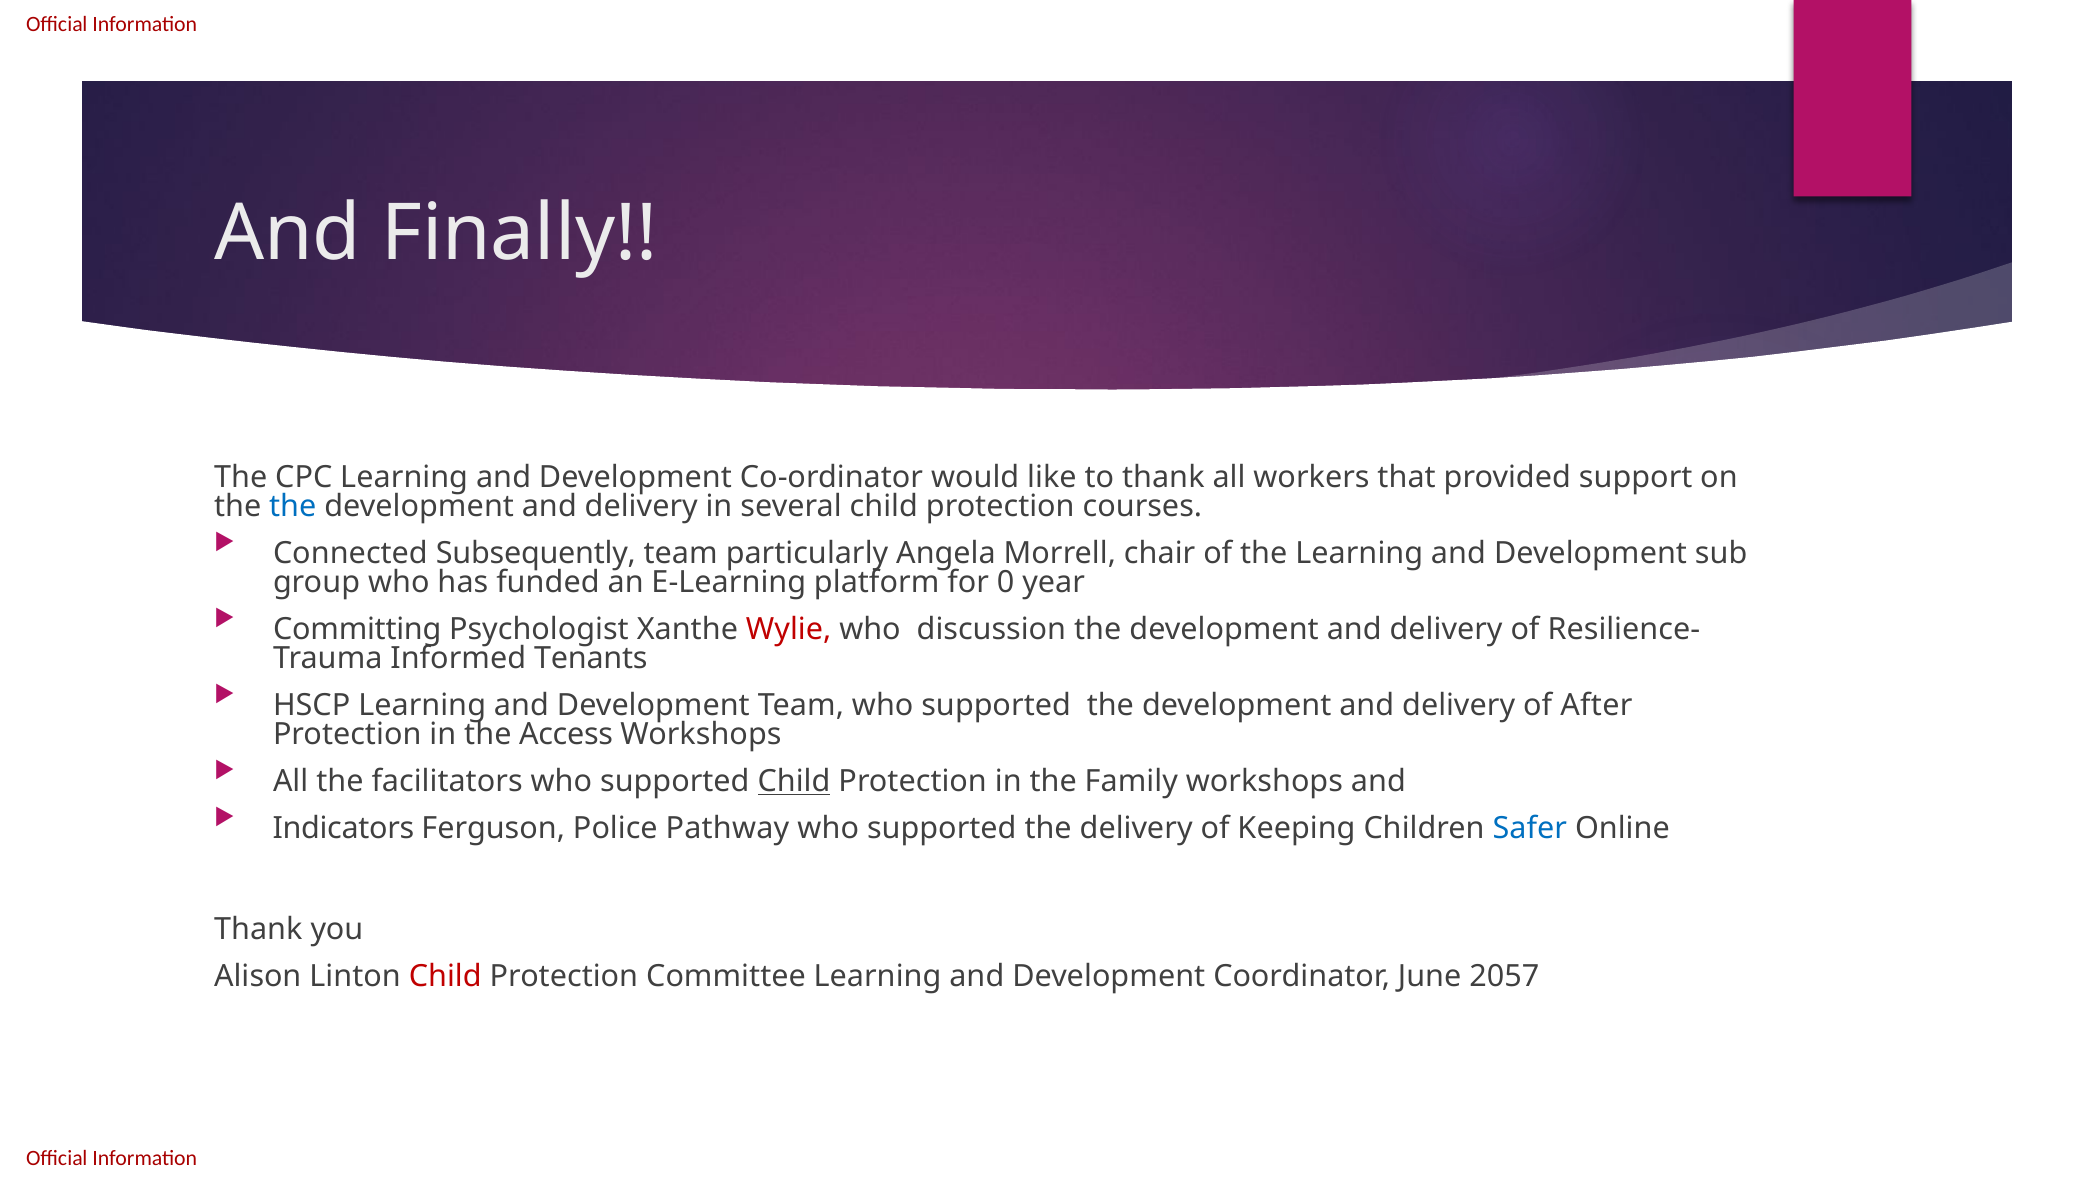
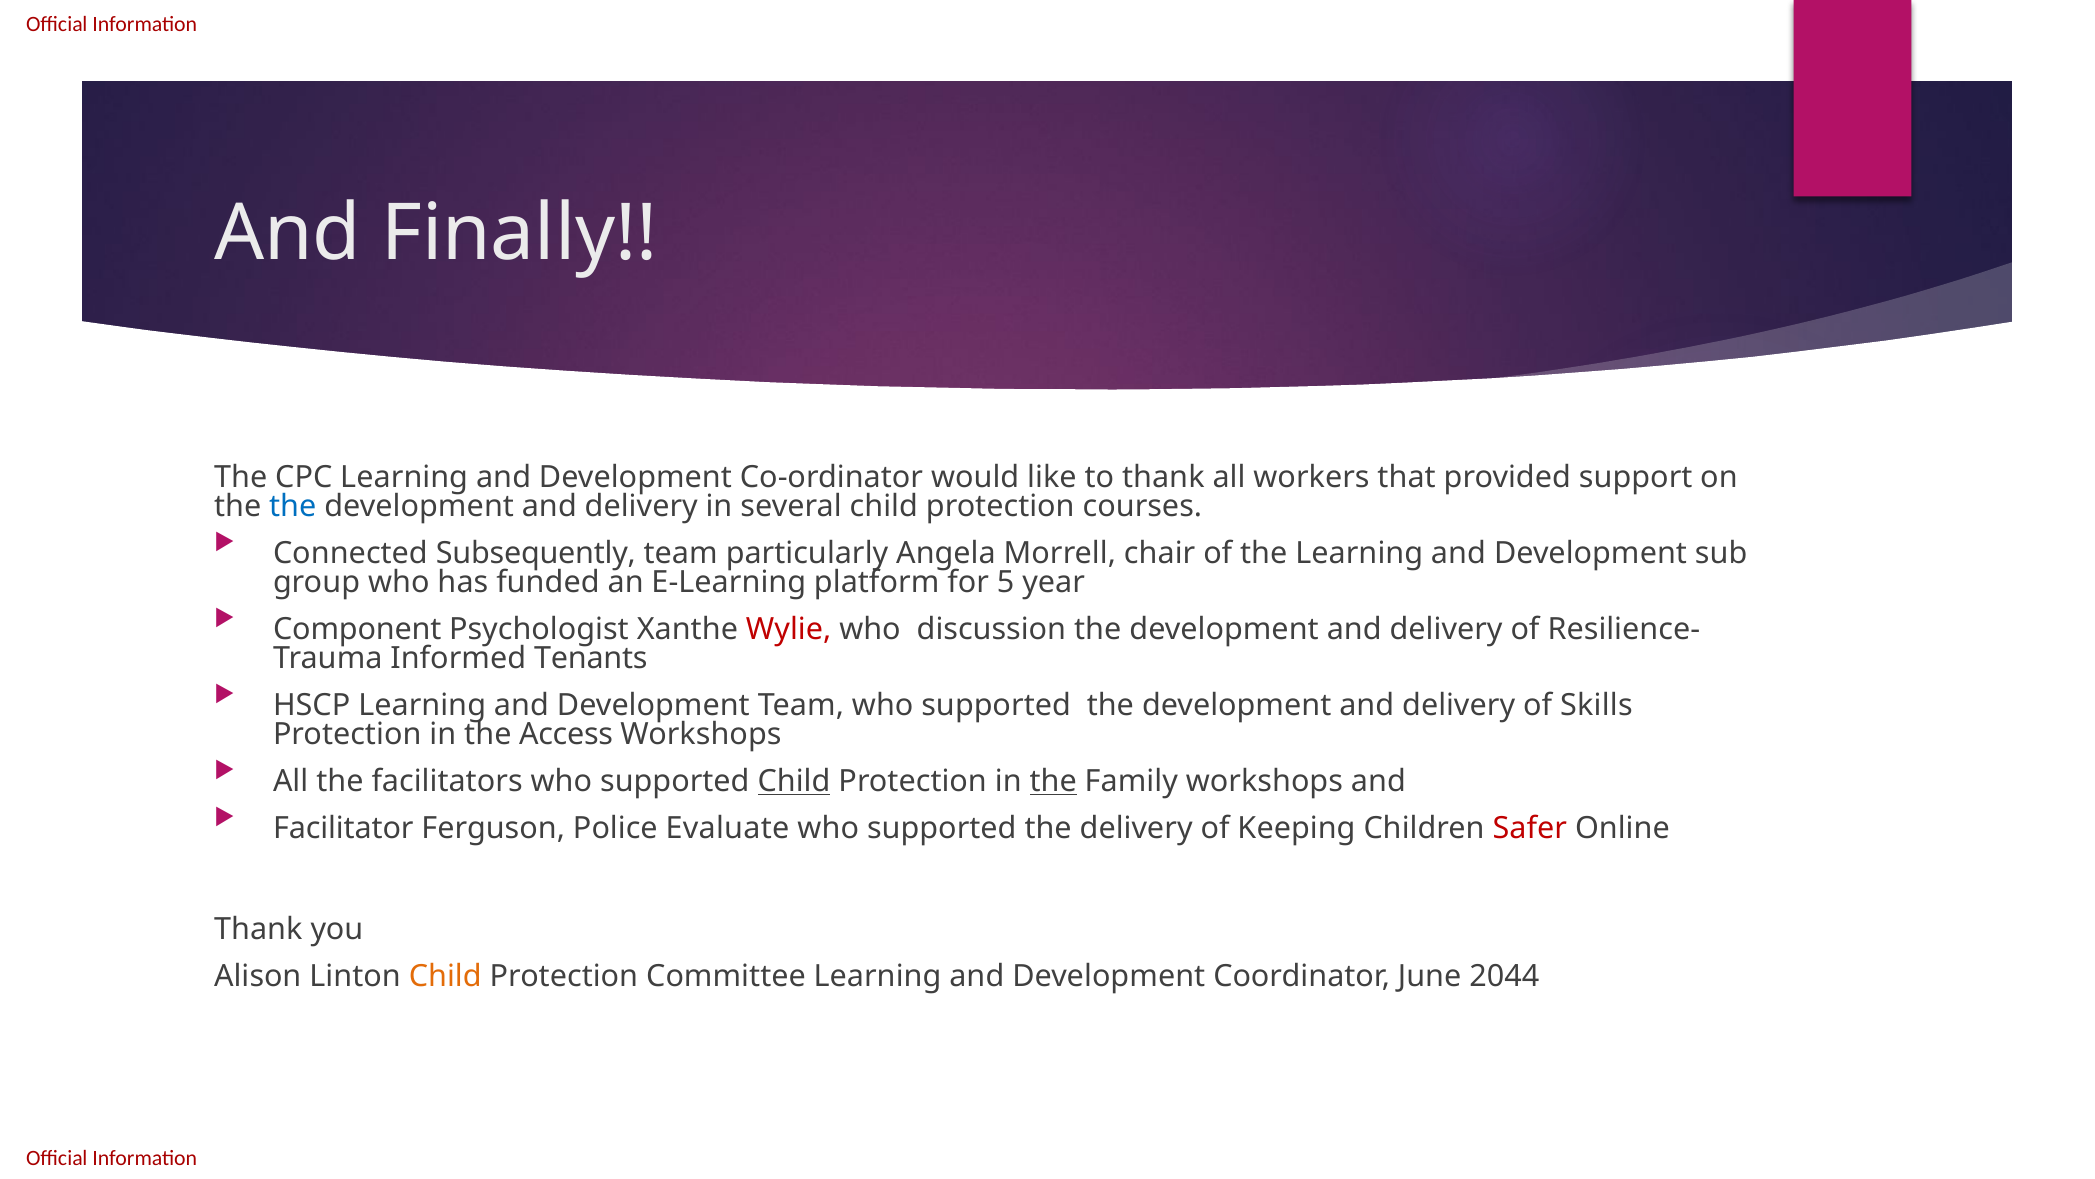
0: 0 -> 5 (1006, 582)
Committing: Committing -> Component (357, 629)
After: After -> Skills (1596, 705)
the underline: none -> present (1053, 781)
Indicators: Indicators -> Facilitator (343, 828)
Pathway: Pathway -> Evaluate (727, 828)
Safer colour: blue -> red (1530, 828)
Child colour: red -> orange (445, 975)
2057: 2057 -> 2044 (1504, 975)
